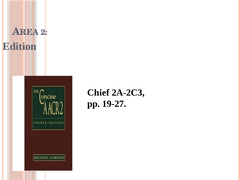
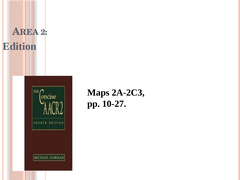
Chief: Chief -> Maps (98, 93)
19-27: 19-27 -> 10-27 (114, 104)
